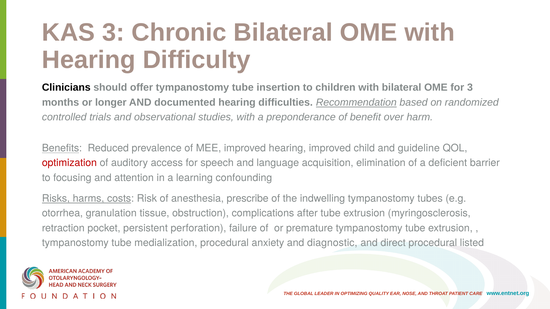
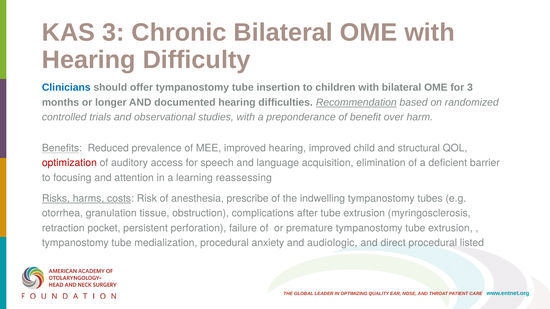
Clinicians colour: black -> blue (66, 88)
guideline: guideline -> structural (419, 148)
confounding: confounding -> reassessing (244, 178)
diagnostic: diagnostic -> audiologic (332, 243)
